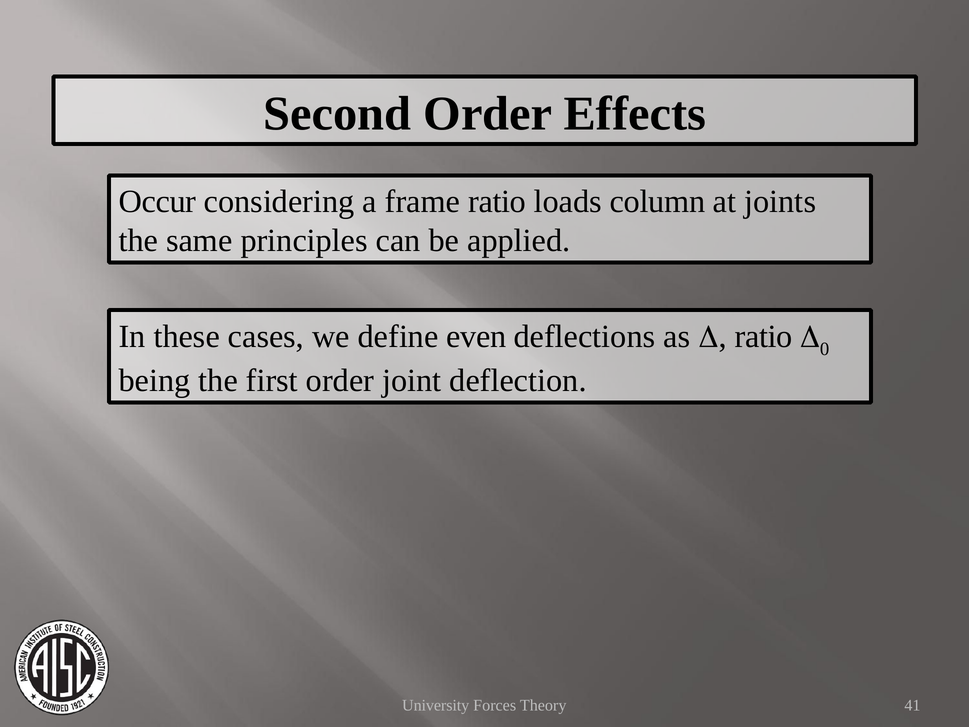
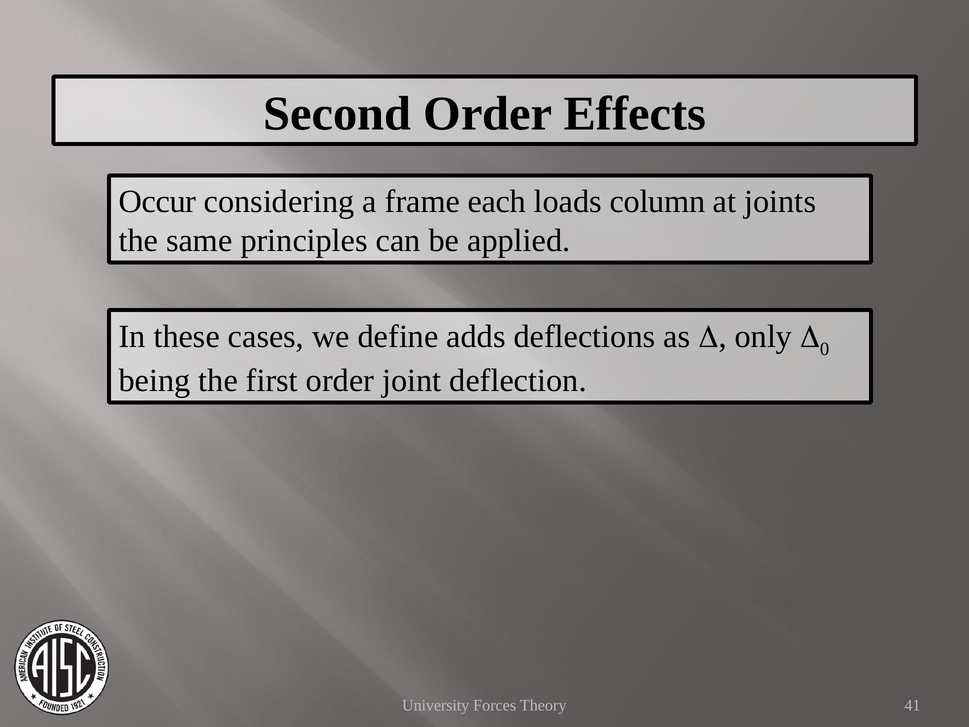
frame ratio: ratio -> each (497, 202)
even: even -> adds (476, 336)
ratio: ratio -> only (763, 336)
